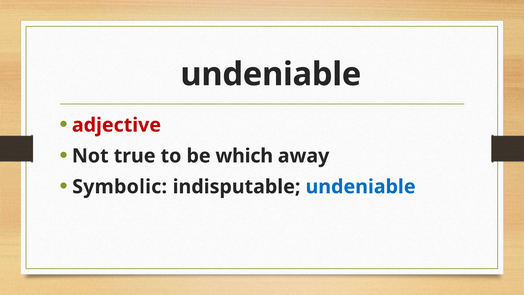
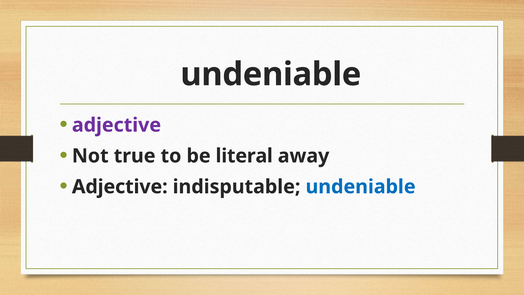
adjective colour: red -> purple (116, 125)
which: which -> literal (244, 156)
Symbolic: Symbolic -> Adjective (120, 187)
